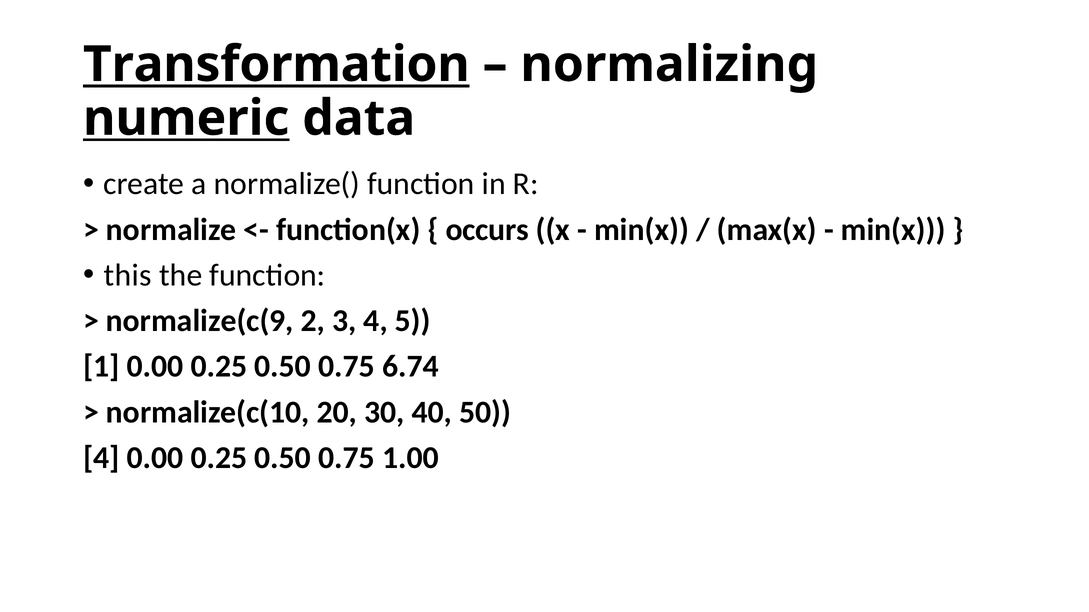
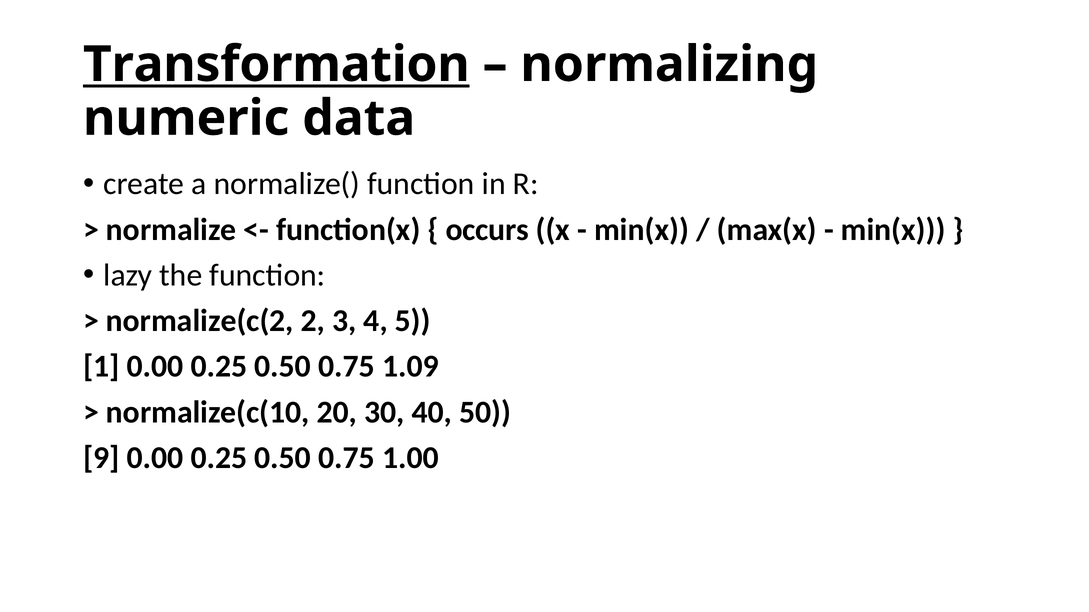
numeric underline: present -> none (186, 118)
this: this -> lazy (128, 275)
normalize(c(9: normalize(c(9 -> normalize(c(2 (200, 321)
6.74: 6.74 -> 1.09 (410, 367)
4: 4 -> 9 (101, 458)
